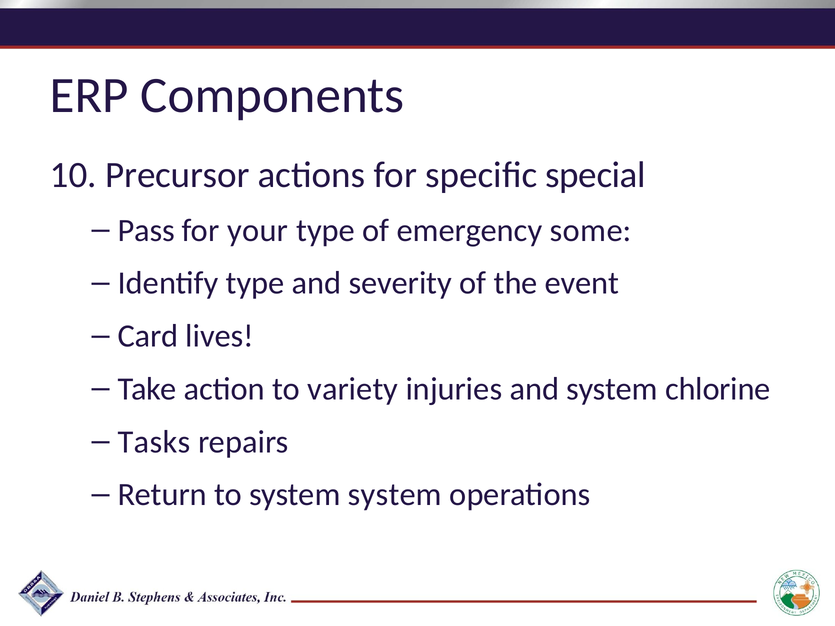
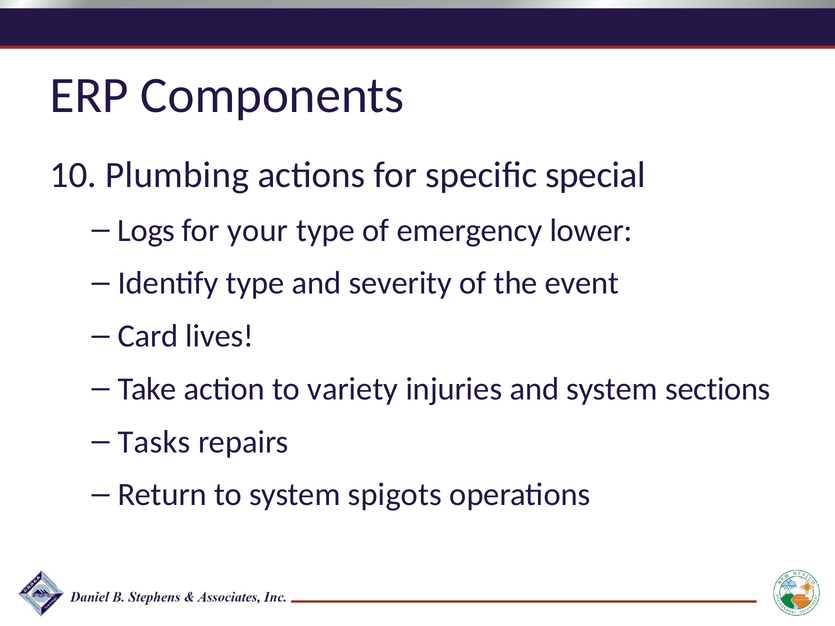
Precursor: Precursor -> Plumbing (177, 175)
Pass: Pass -> Logs (146, 230)
some: some -> lower (591, 230)
chlorine: chlorine -> sections (718, 389)
system system: system -> spigots (395, 495)
